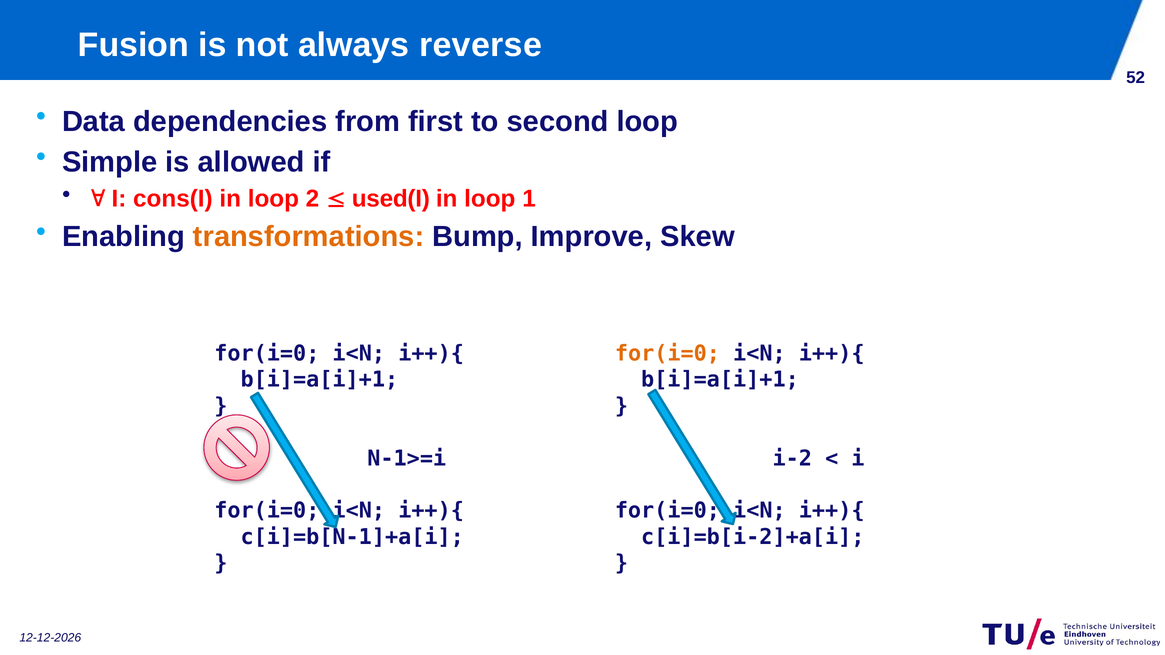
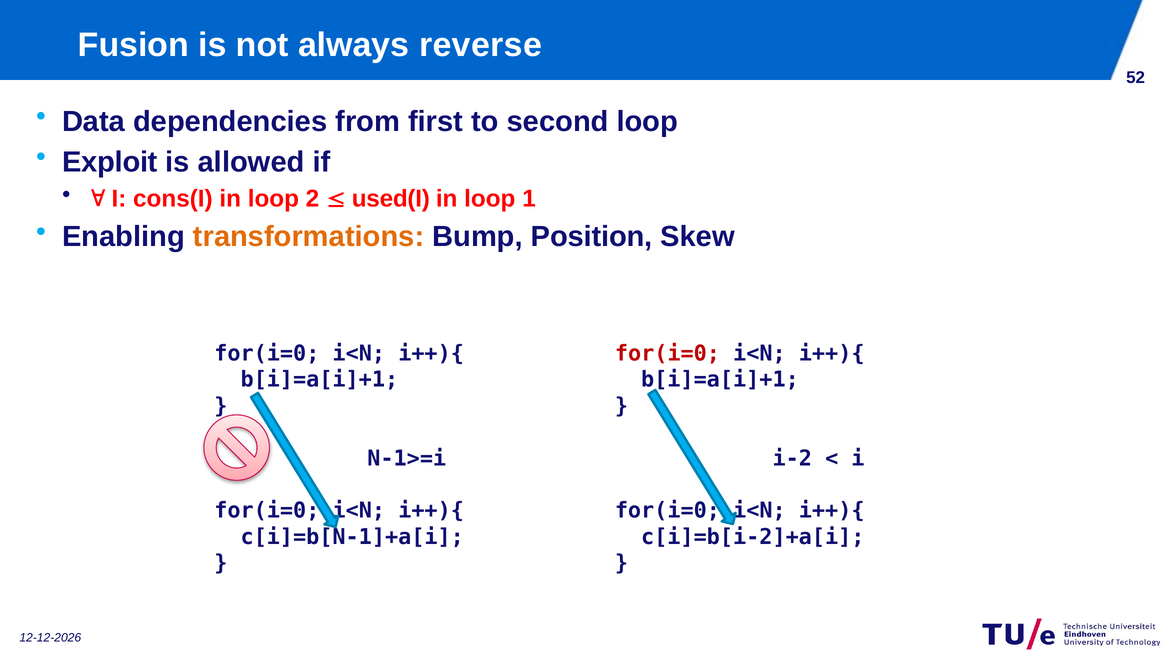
Simple: Simple -> Exploit (110, 162)
Improve: Improve -> Position (592, 237)
for(i=0 colour: orange -> red (667, 354)
